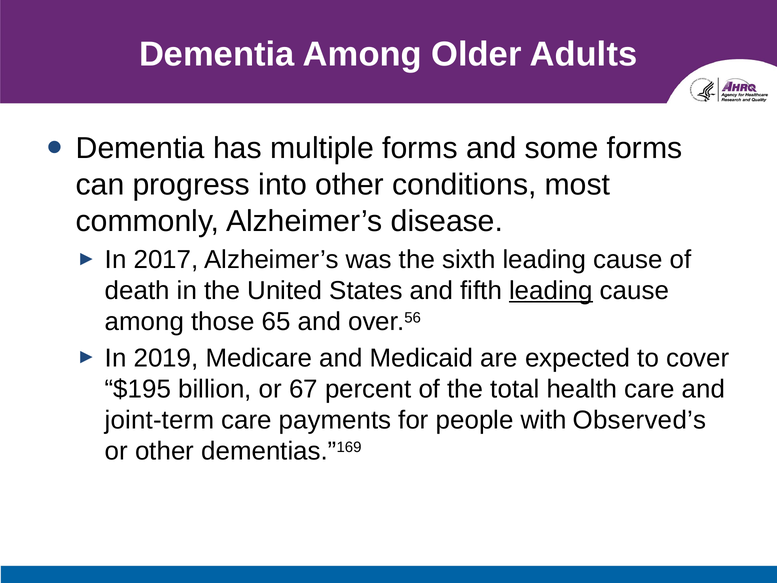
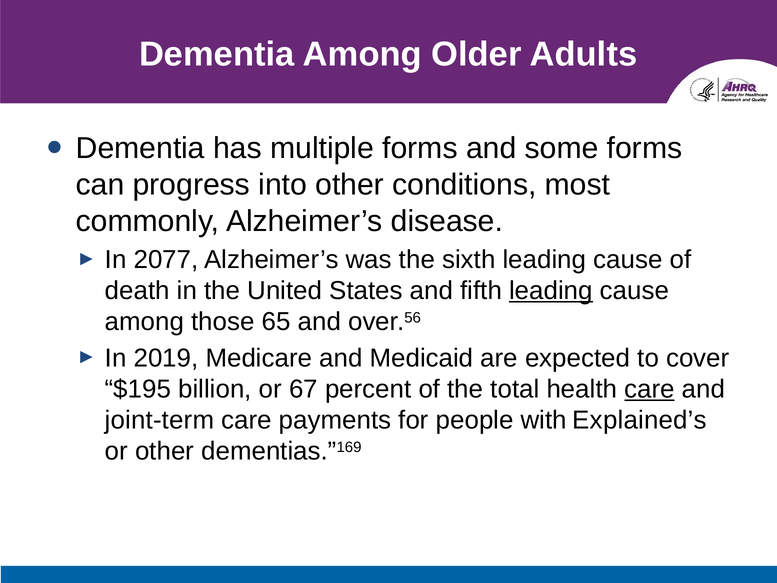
2017: 2017 -> 2077 (166, 260)
care underline: none -> present (649, 389)
Observed’s: Observed’s -> Explained’s (640, 420)
